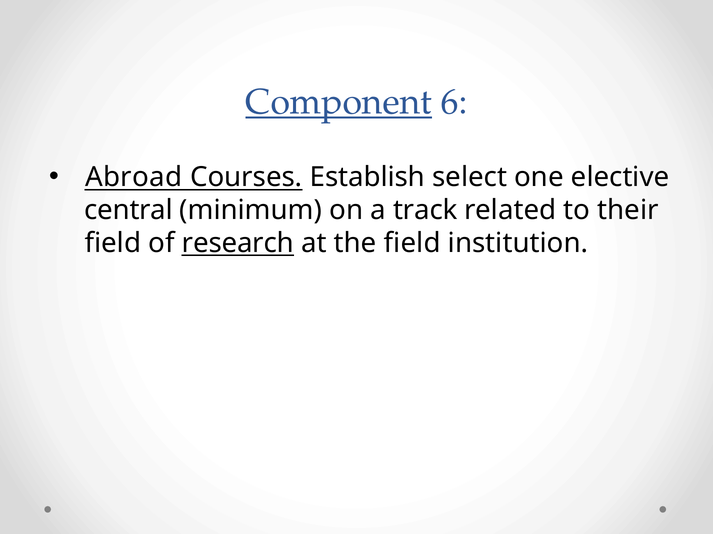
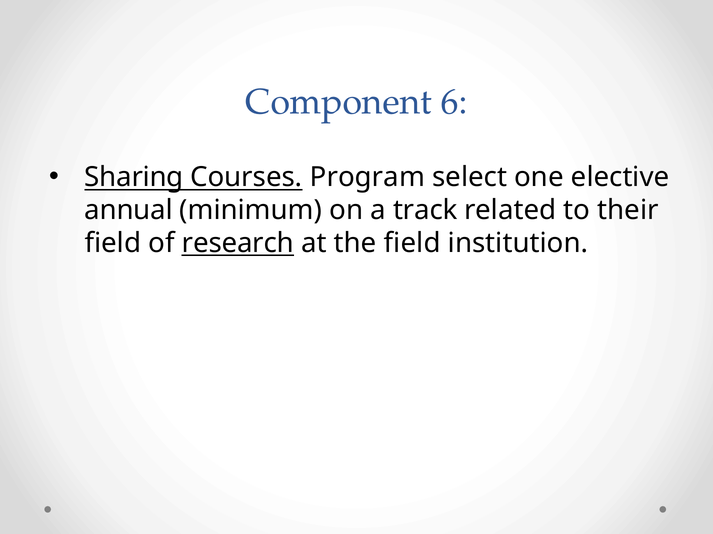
Component underline: present -> none (339, 102)
Abroad: Abroad -> Sharing (134, 177)
Establish: Establish -> Program (367, 177)
central: central -> annual (129, 210)
